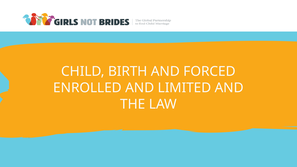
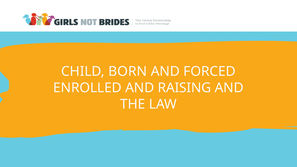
BIRTH: BIRTH -> BORN (128, 72)
LIMITED: LIMITED -> RAISING (184, 88)
